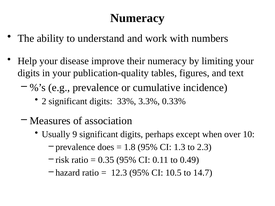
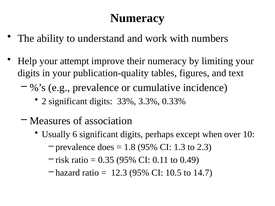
disease: disease -> attempt (75, 61)
9: 9 -> 6 (75, 134)
